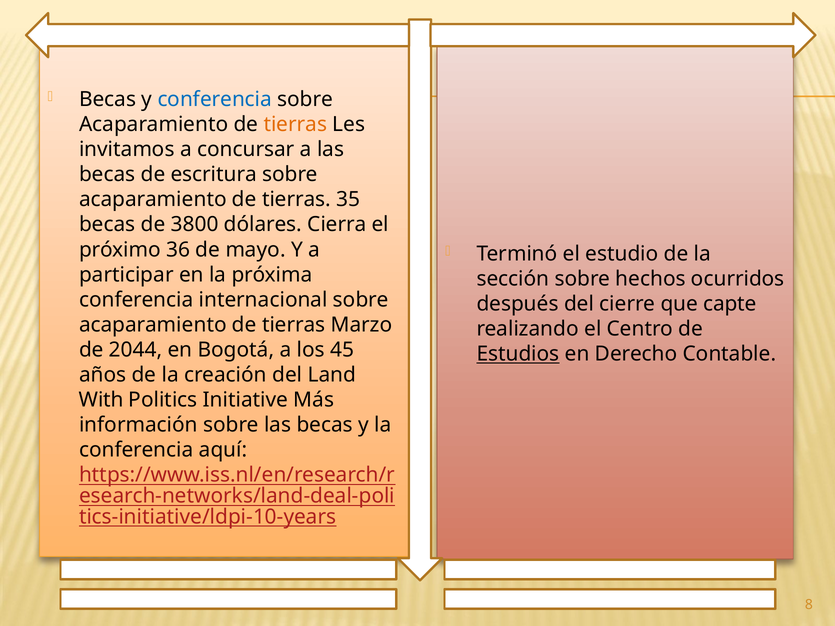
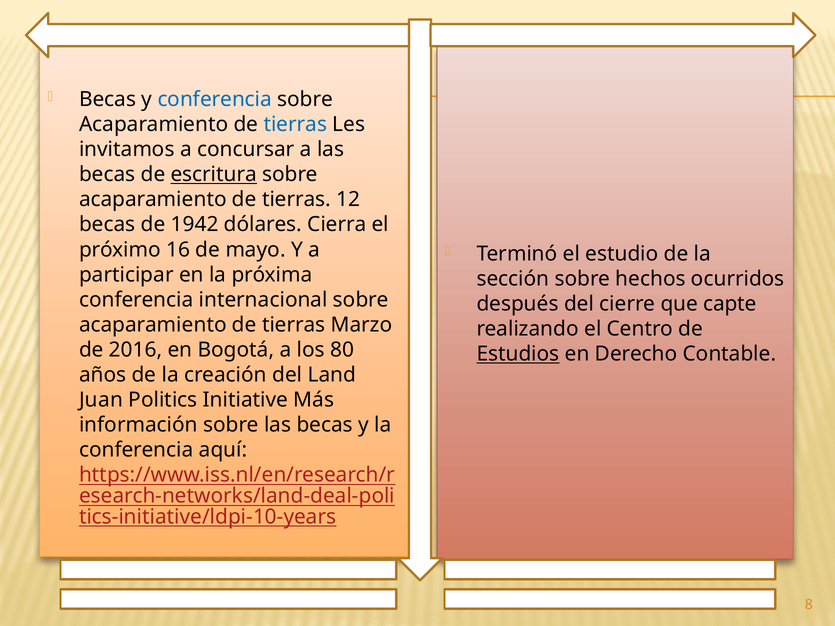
tierras colour: orange -> blue (295, 124)
escritura underline: none -> present (214, 175)
35: 35 -> 12 (348, 200)
3800: 3800 -> 1942 (195, 225)
36: 36 -> 16 (178, 250)
2044: 2044 -> 2016 (136, 350)
45: 45 -> 80 (342, 350)
With: With -> Juan (101, 400)
